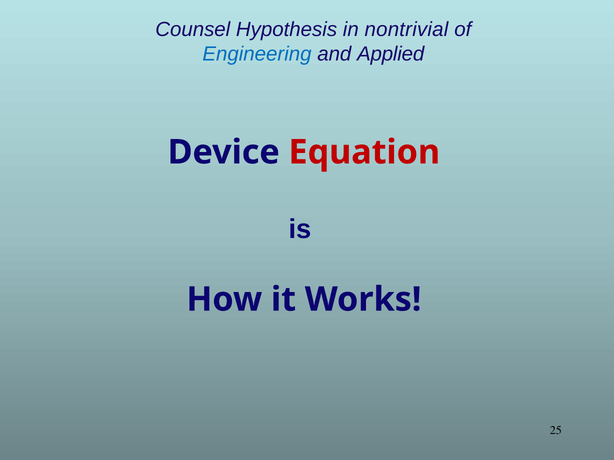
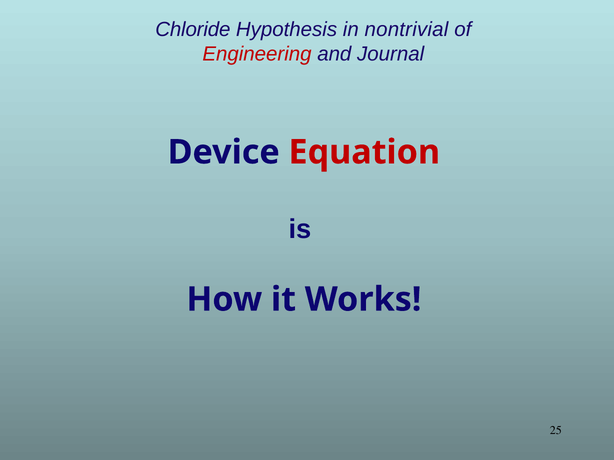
Counsel: Counsel -> Chloride (193, 29)
Engineering colour: blue -> red (257, 54)
Applied: Applied -> Journal (391, 54)
